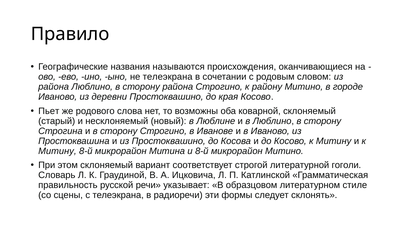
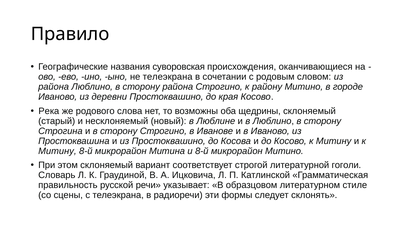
называются: называются -> суворовская (179, 67)
Пьет: Пьет -> Река (49, 111)
коварной: коварной -> щедрины (260, 111)
